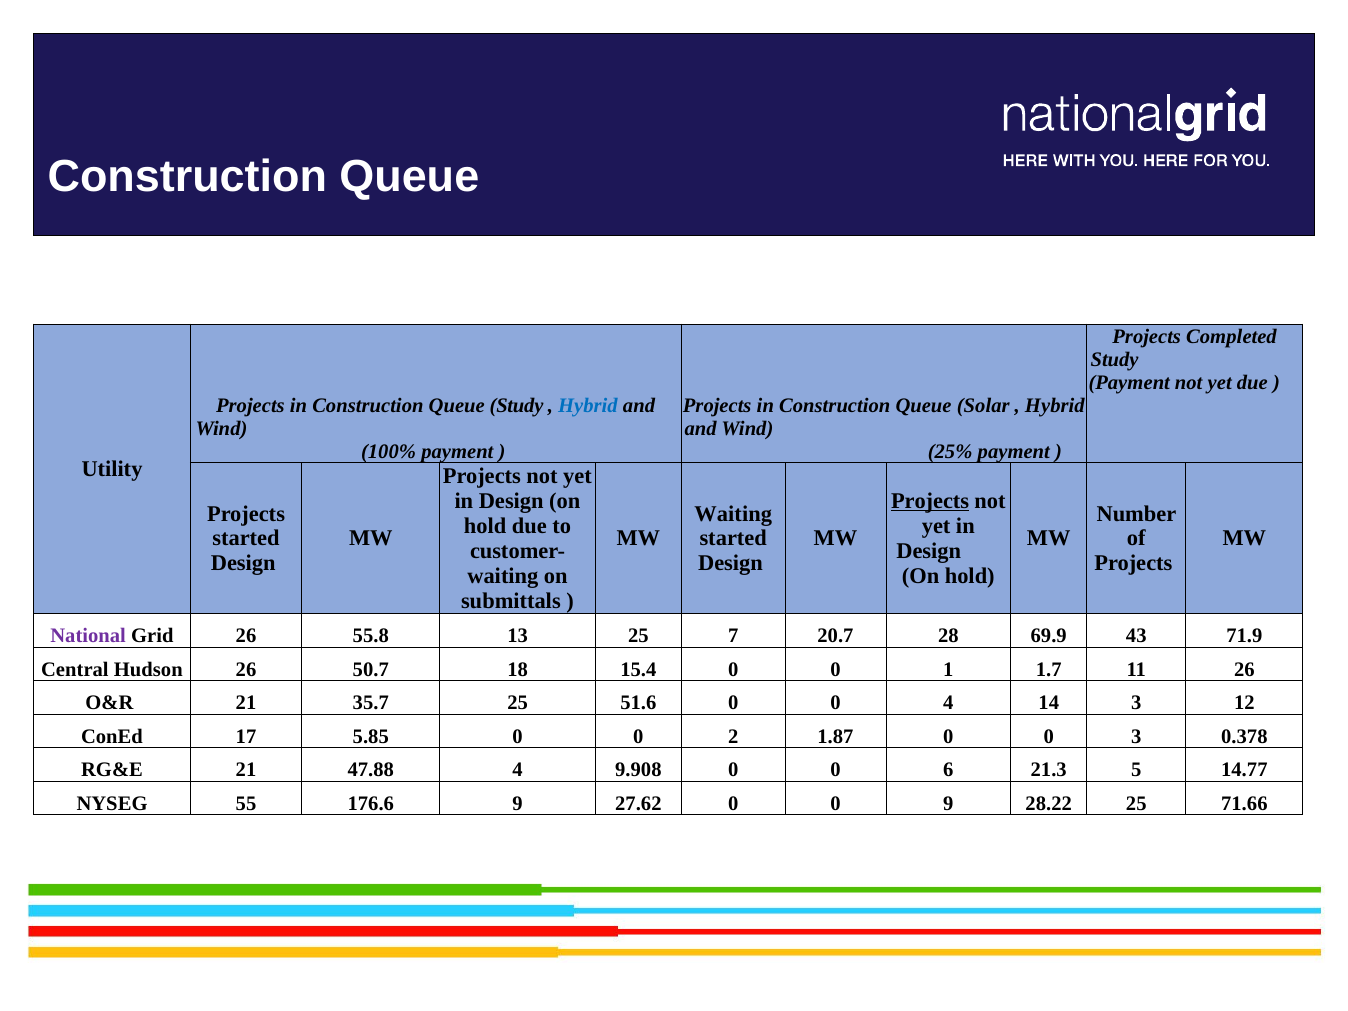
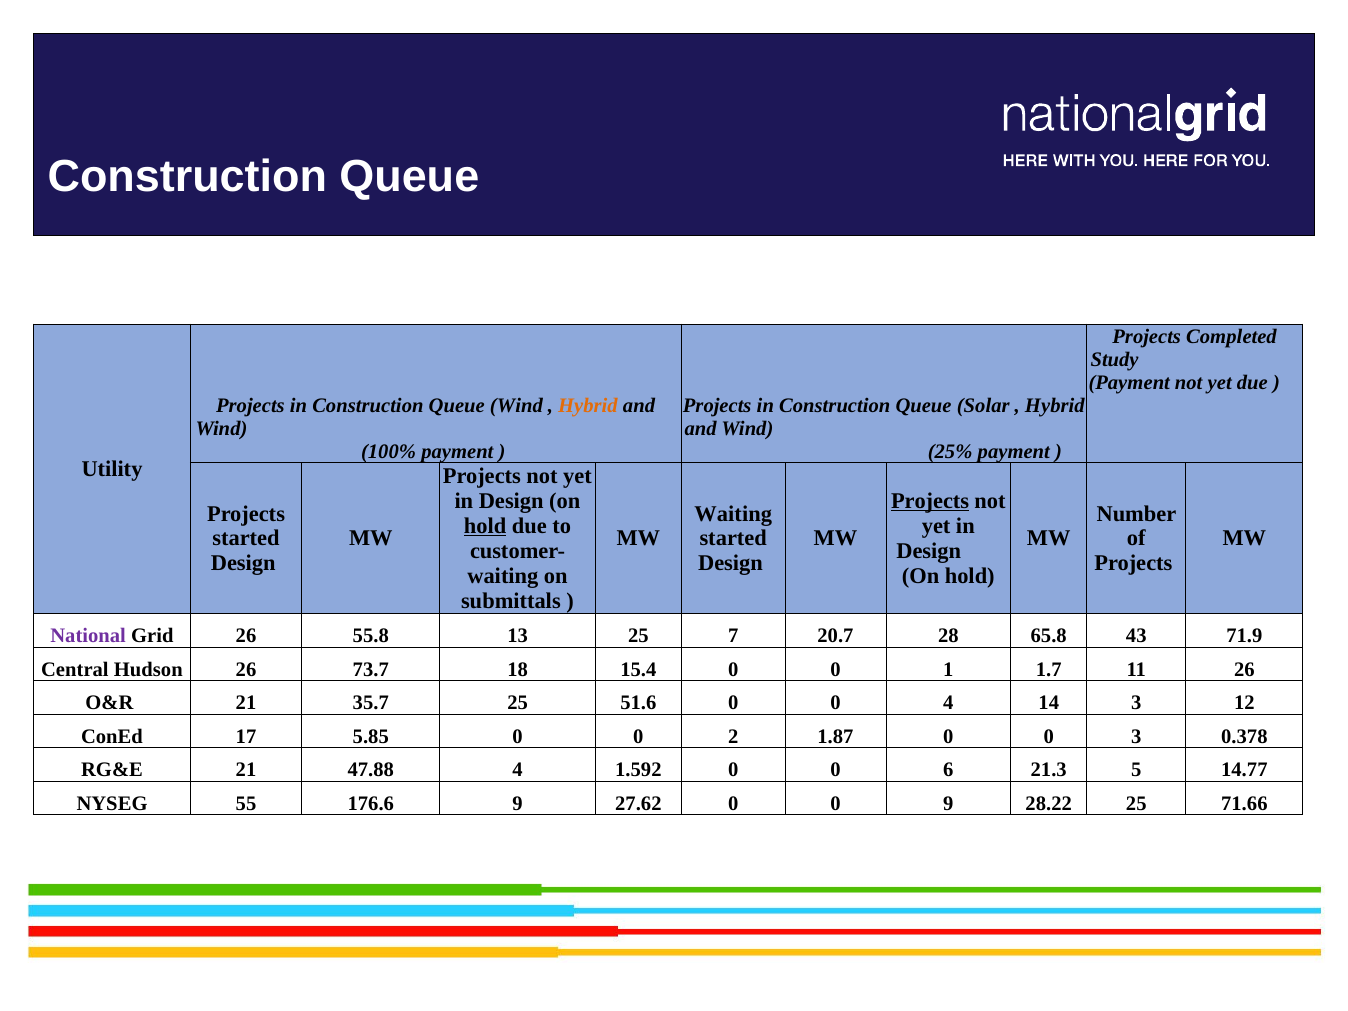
Queue Study: Study -> Wind (516, 406)
Hybrid colour: blue -> orange (588, 406)
hold underline: none -> present (485, 526)
69.9: 69.9 -> 65.8 (1049, 636)
50.7: 50.7 -> 73.7 (371, 669)
9.908: 9.908 -> 1.592 (638, 770)
